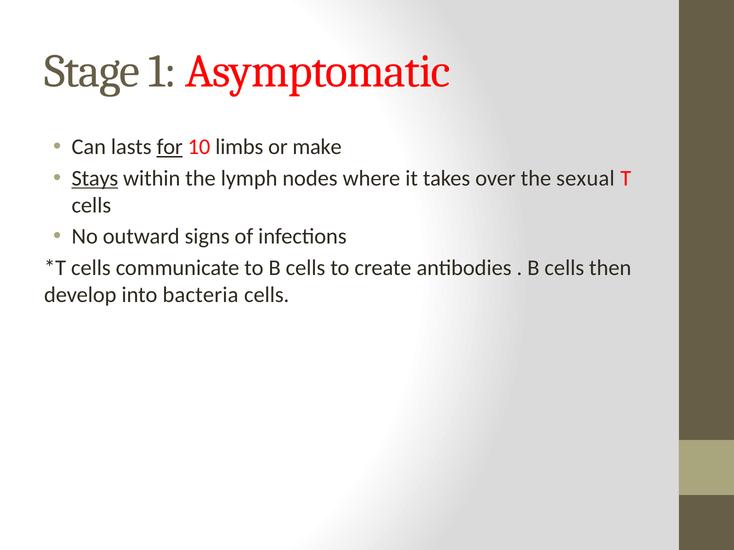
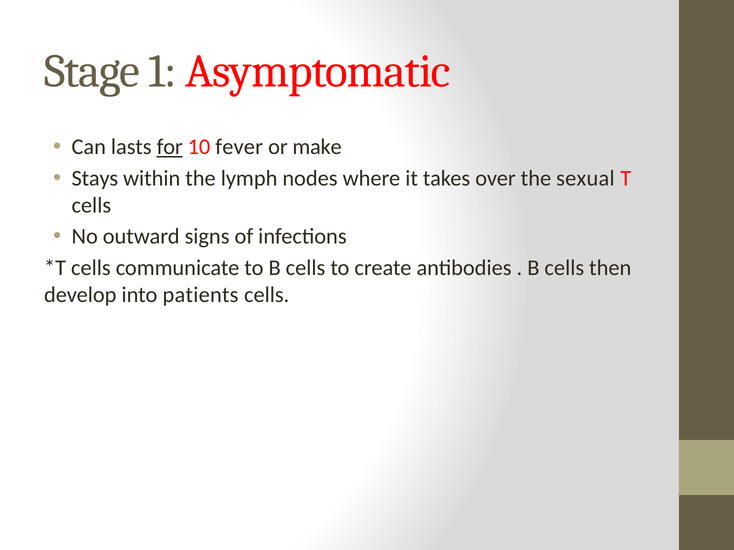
limbs: limbs -> fever (239, 147)
Stays underline: present -> none (95, 179)
bacteria: bacteria -> patients (201, 295)
